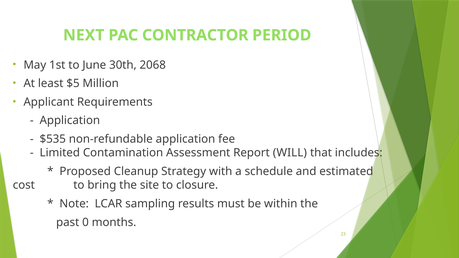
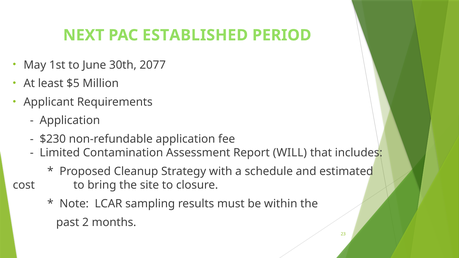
CONTRACTOR: CONTRACTOR -> ESTABLISHED (195, 35)
2068: 2068 -> 2077 (153, 65)
$535: $535 -> $230 (53, 139)
0: 0 -> 2 (86, 222)
